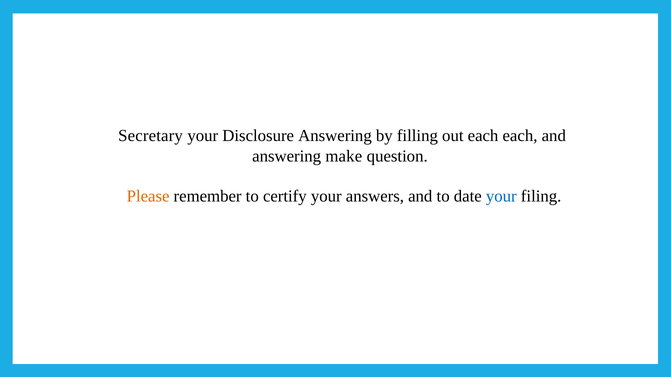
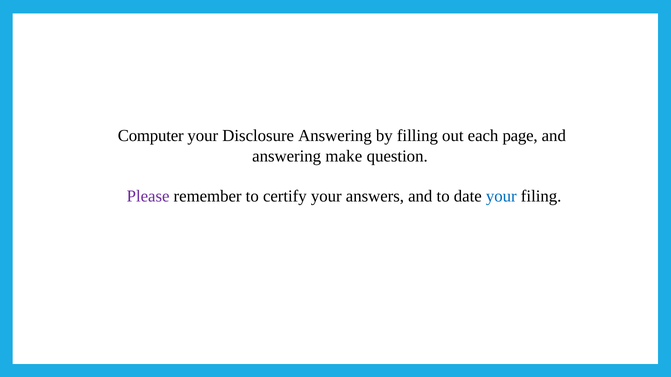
Secretary: Secretary -> Computer (151, 136)
each each: each -> page (520, 136)
Please colour: orange -> purple (148, 196)
